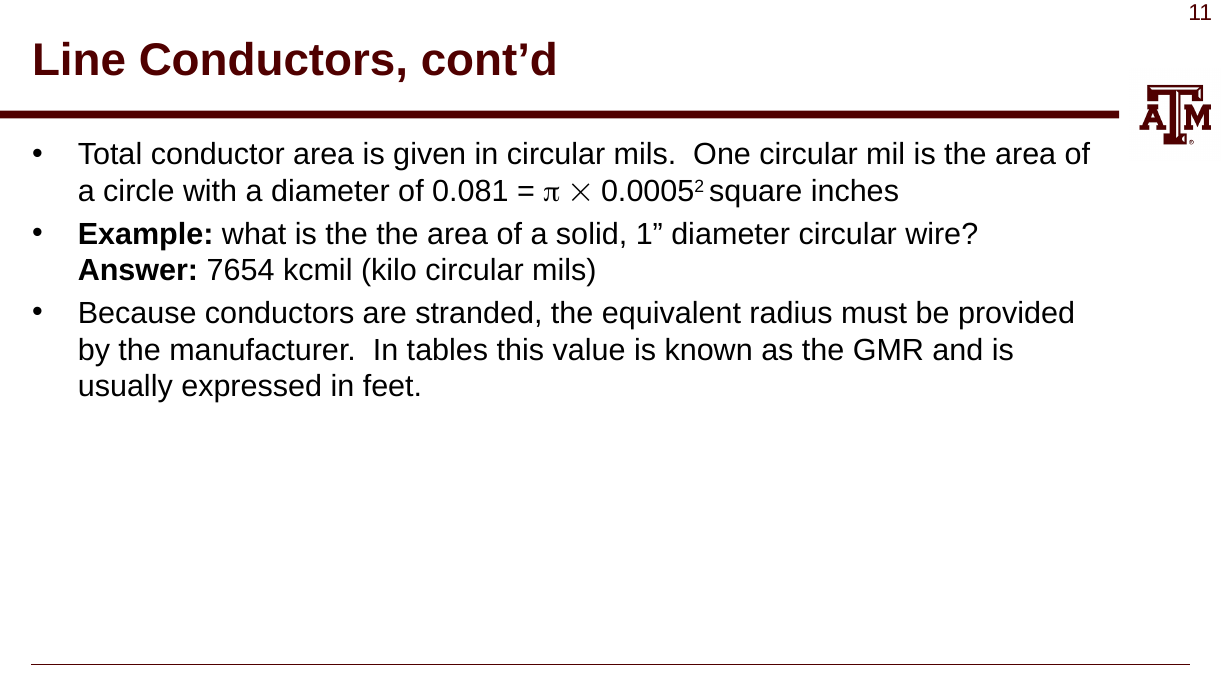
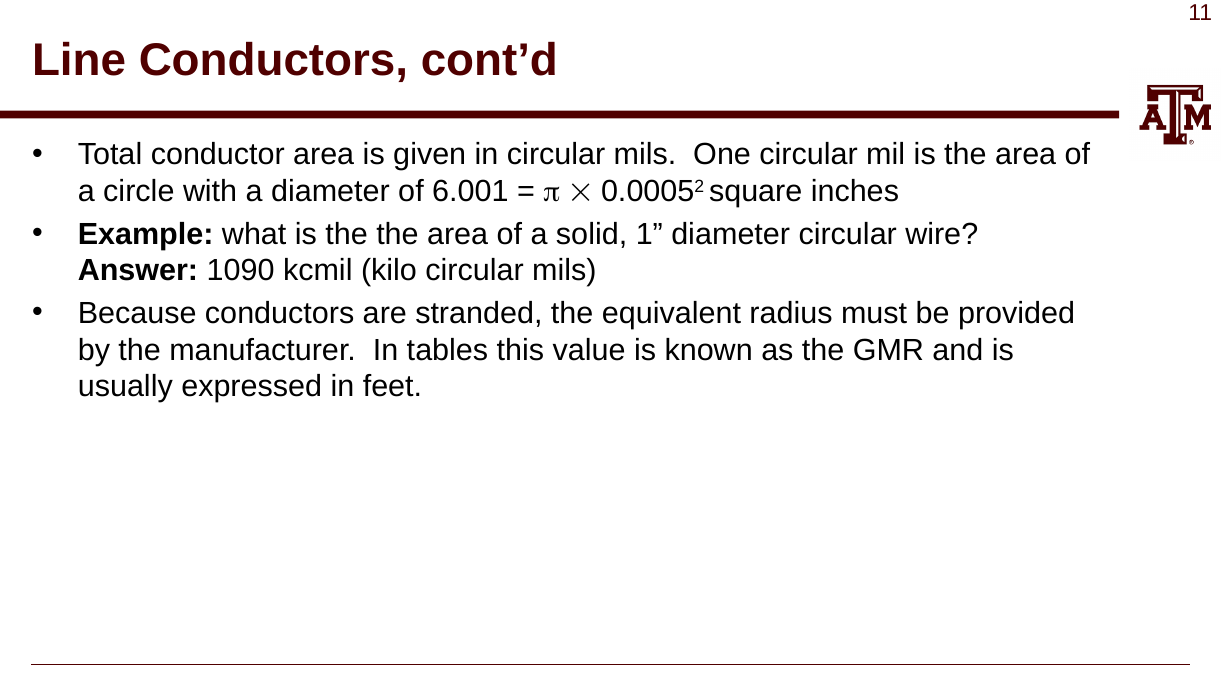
0.081: 0.081 -> 6.001 (470, 191)
7654: 7654 -> 1090 (241, 271)
